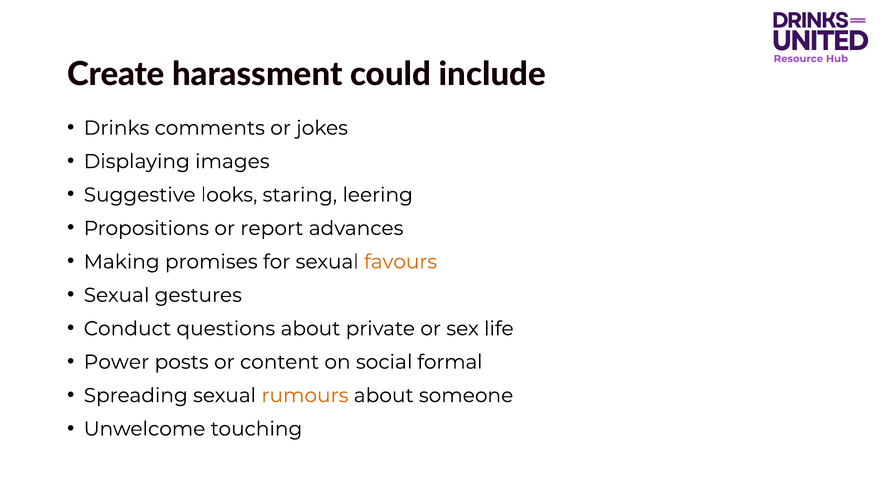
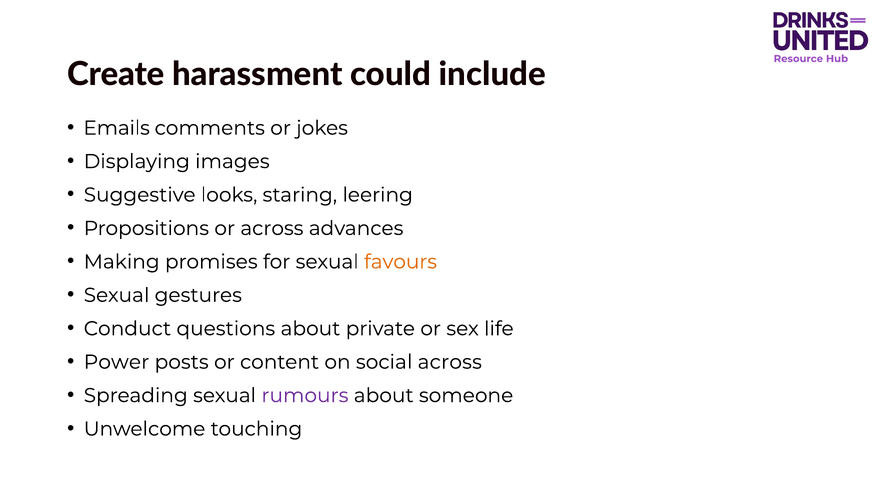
Drinks: Drinks -> Emails (117, 128)
or report: report -> across (272, 228)
social formal: formal -> across (450, 362)
rumours colour: orange -> purple (305, 395)
